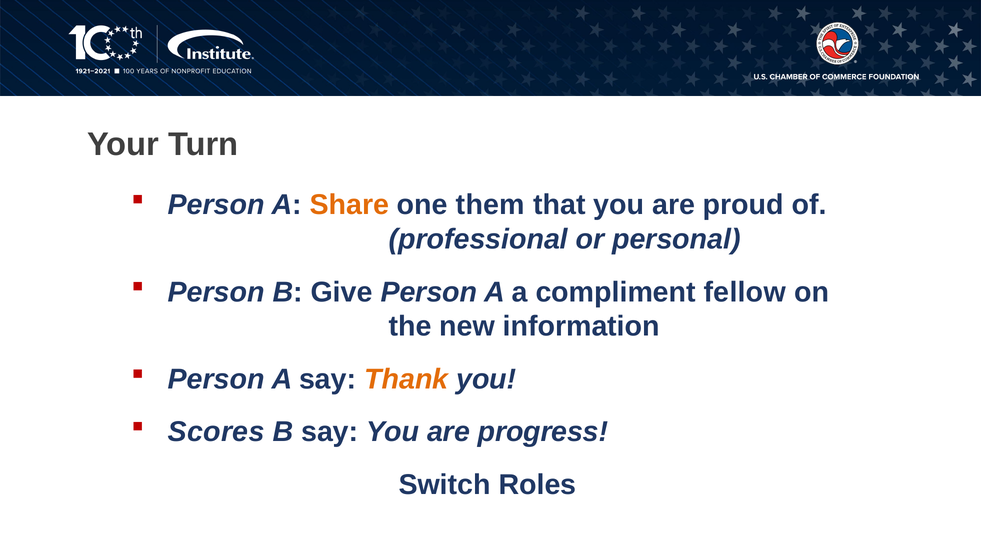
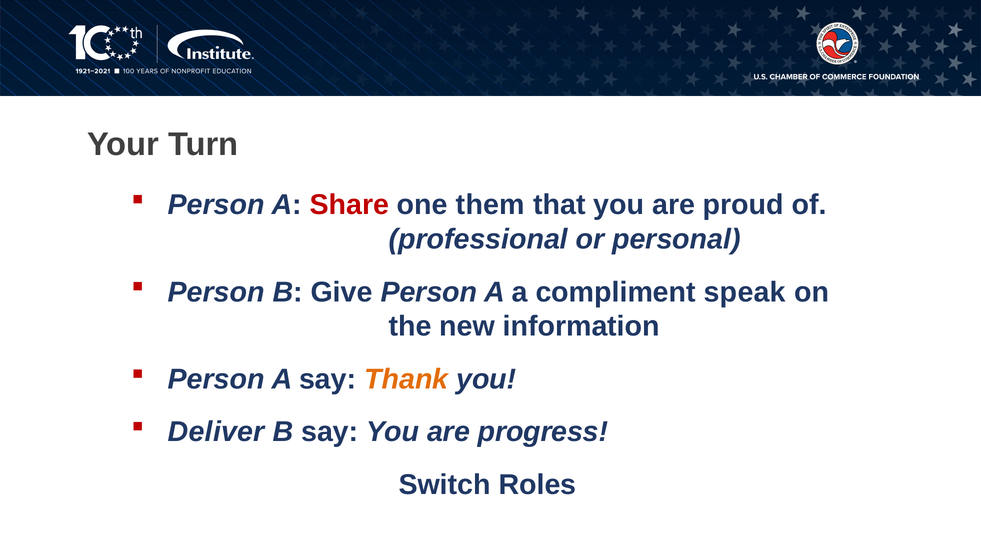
Share colour: orange -> red (349, 205)
fellow: fellow -> speak (745, 292)
Scores: Scores -> Deliver (216, 432)
